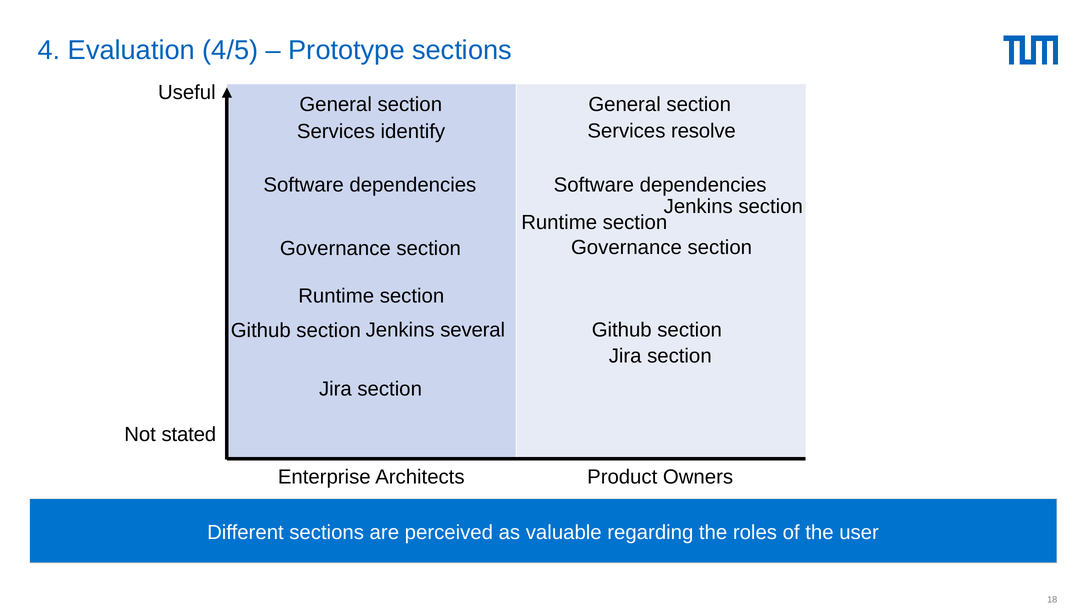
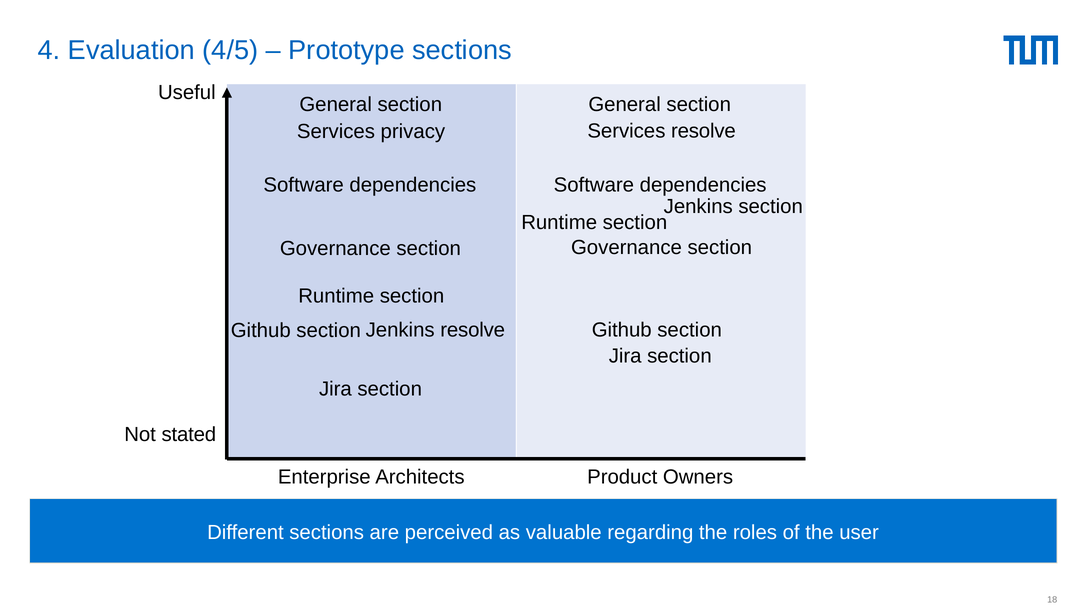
identify: identify -> privacy (413, 131)
several: several -> resolve (473, 330)
